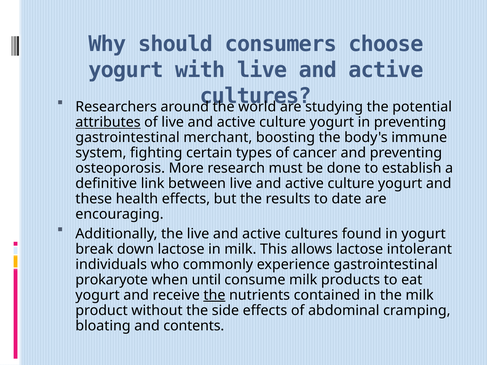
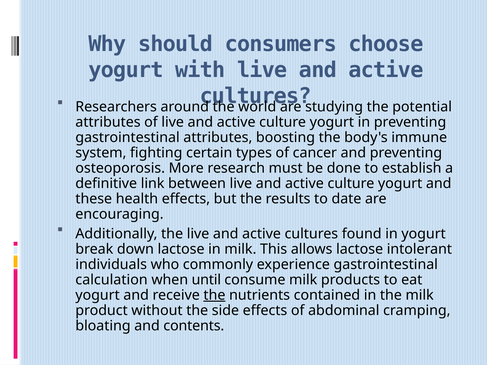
attributes underline: present -> none (108, 122)
gastrointestinal merchant: merchant -> attributes (218, 138)
prokaryote: prokaryote -> calculation (112, 280)
